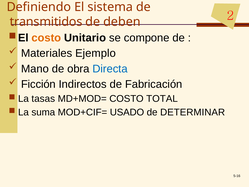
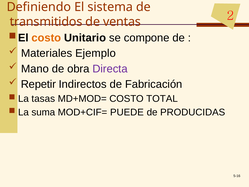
deben: deben -> ventas (122, 22)
Directa colour: blue -> purple (110, 69)
Ficción: Ficción -> Repetir (38, 84)
USADO: USADO -> PUEDE (127, 112)
DETERMINAR: DETERMINAR -> PRODUCIDAS (193, 112)
